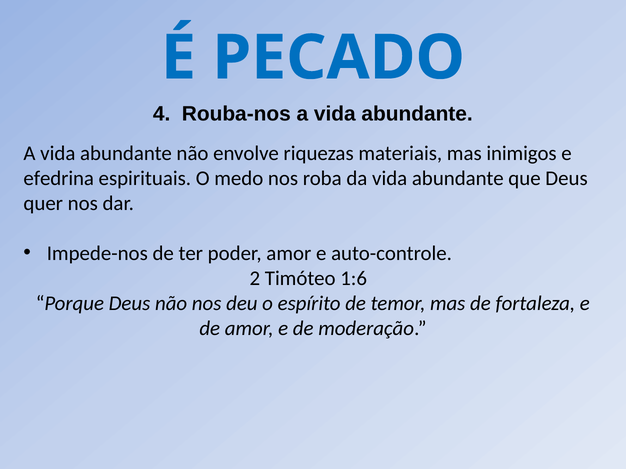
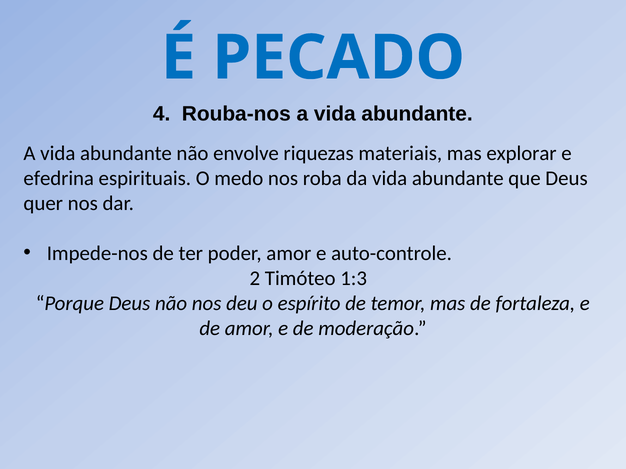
inimigos: inimigos -> explorar (522, 153)
1:6: 1:6 -> 1:3 (354, 278)
